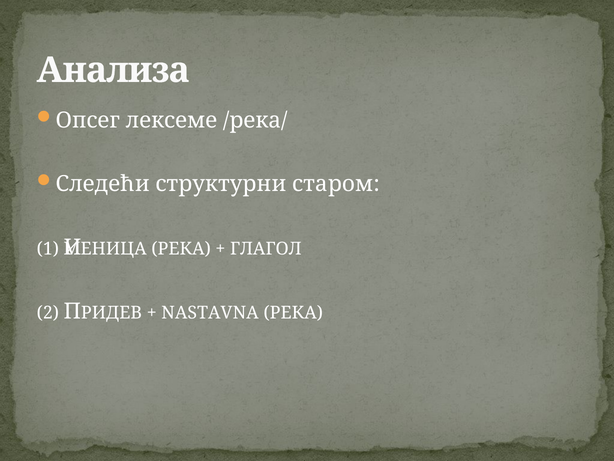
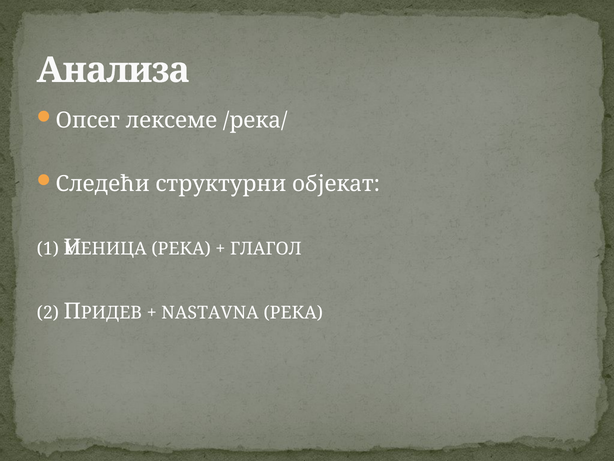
старом: старом -> објекат (336, 184)
